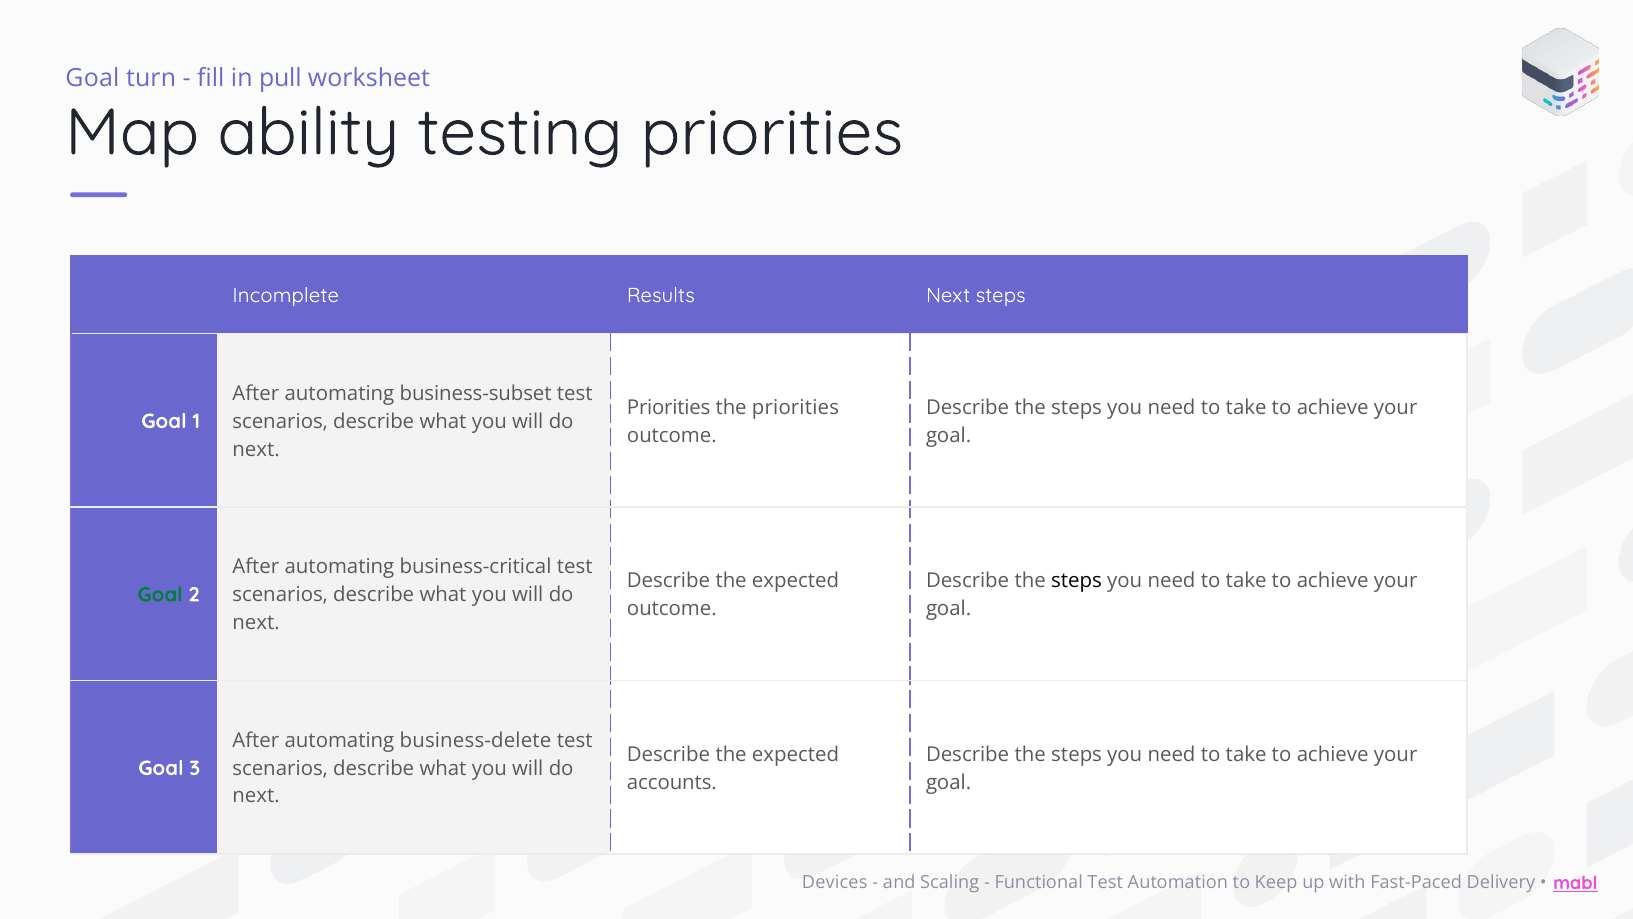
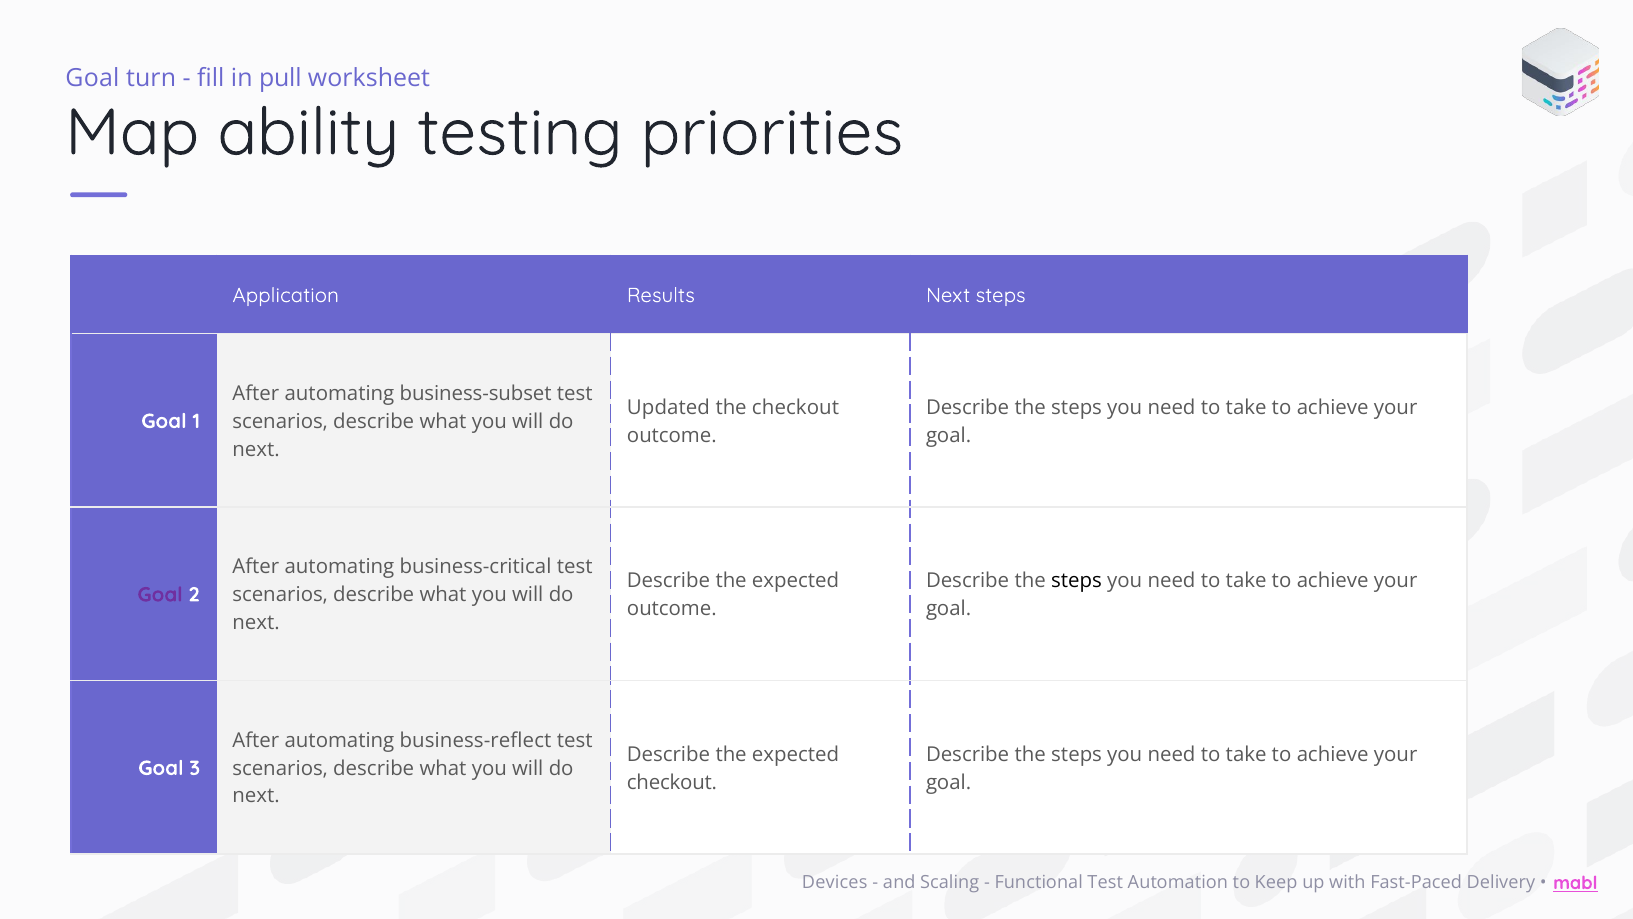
Incomplete: Incomplete -> Application (286, 295)
Priorities: Priorities -> Updated (668, 407)
the priorities: priorities -> checkout (796, 407)
Goal colour: green -> purple (160, 594)
business-delete: business-delete -> business-reflect (476, 740)
accounts: accounts -> checkout (672, 782)
